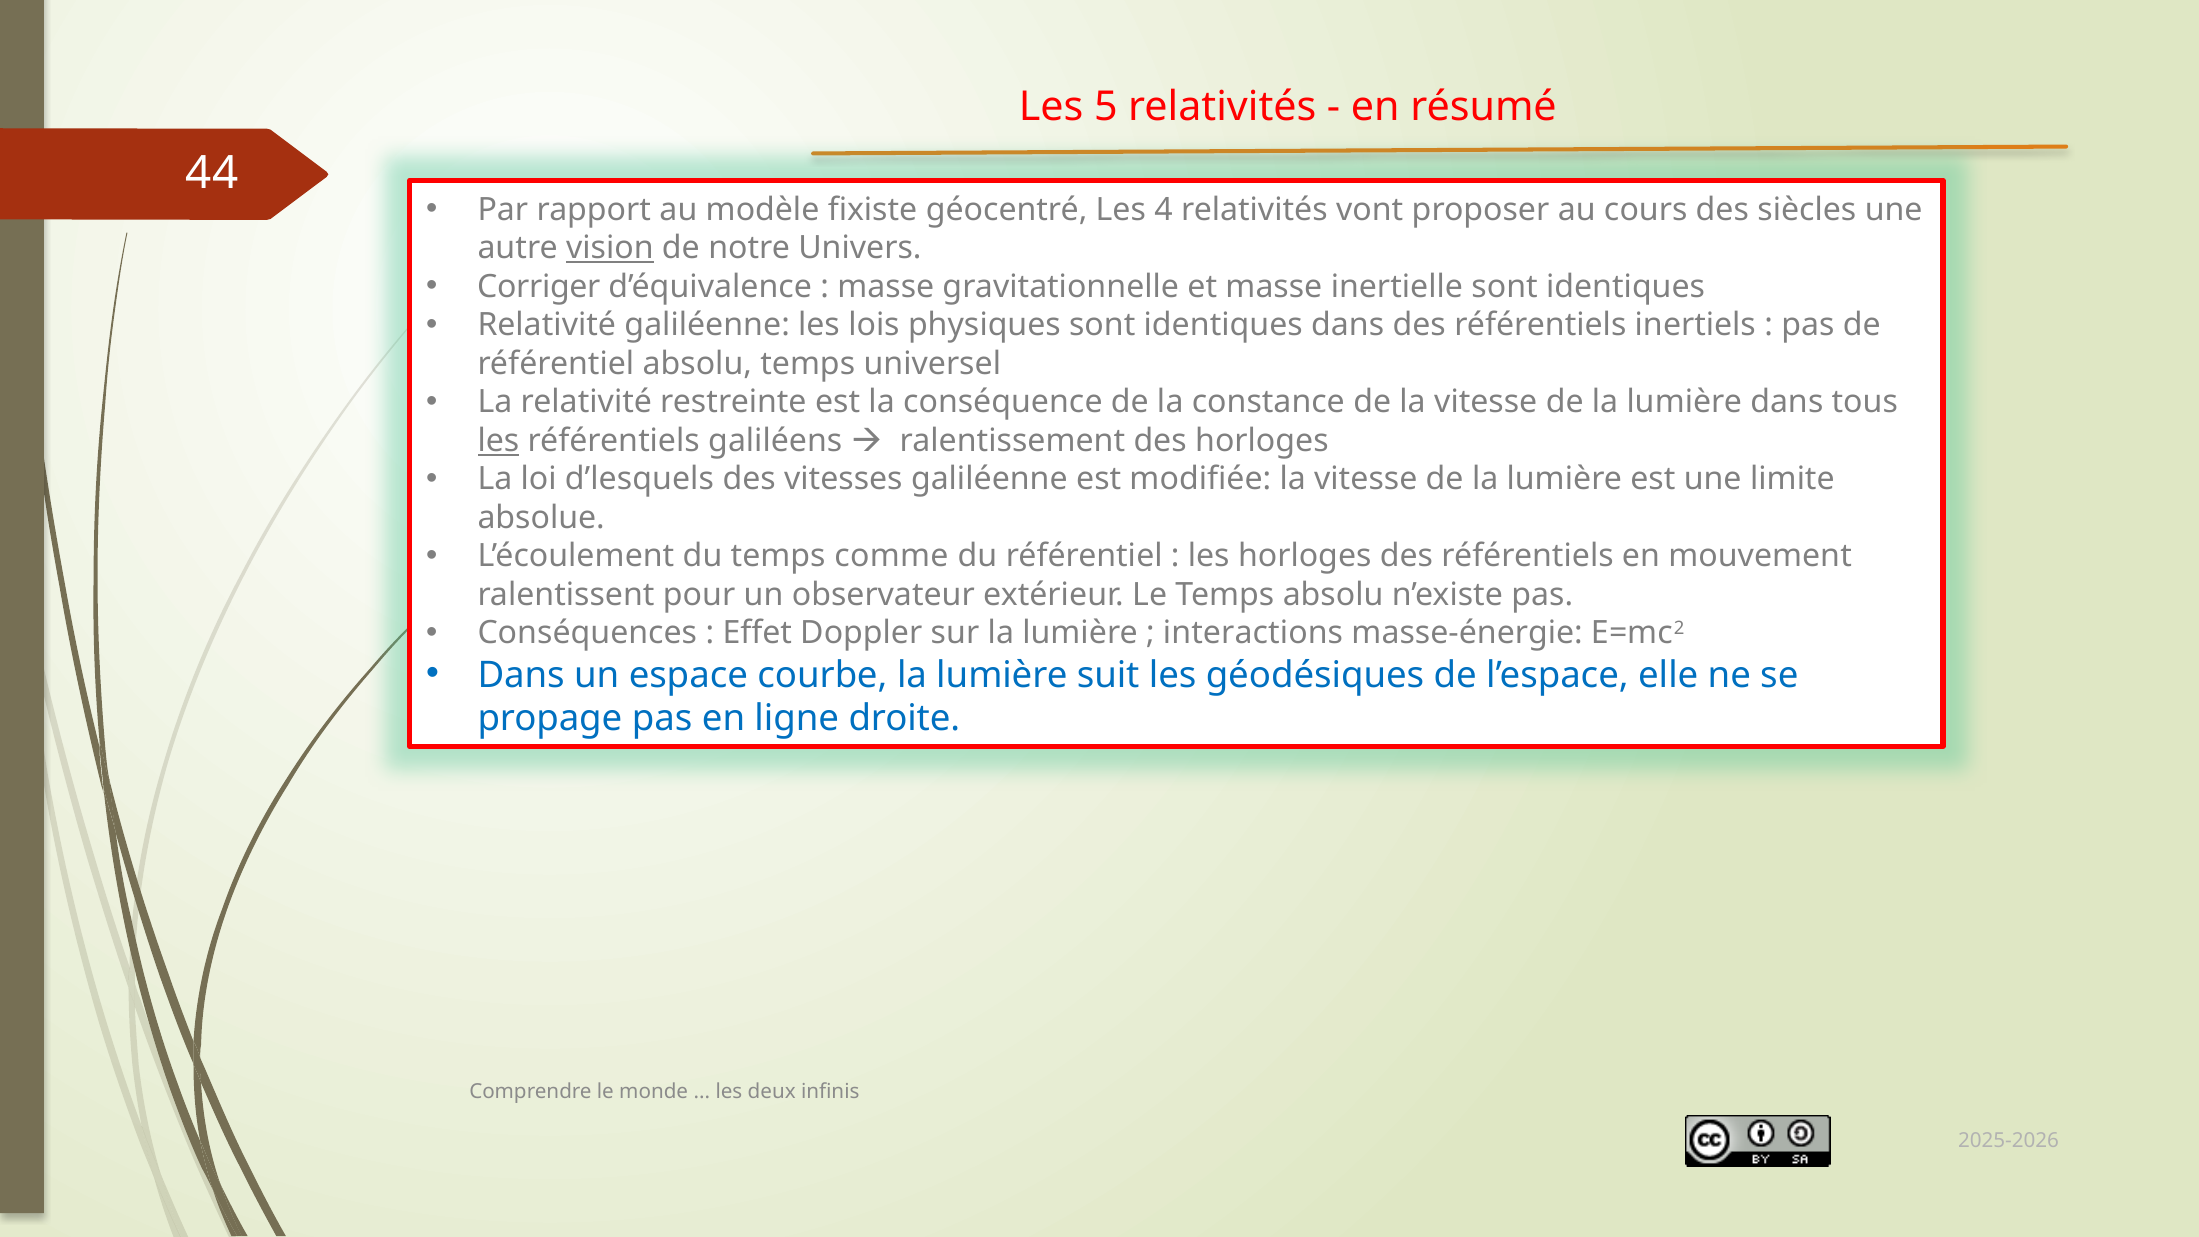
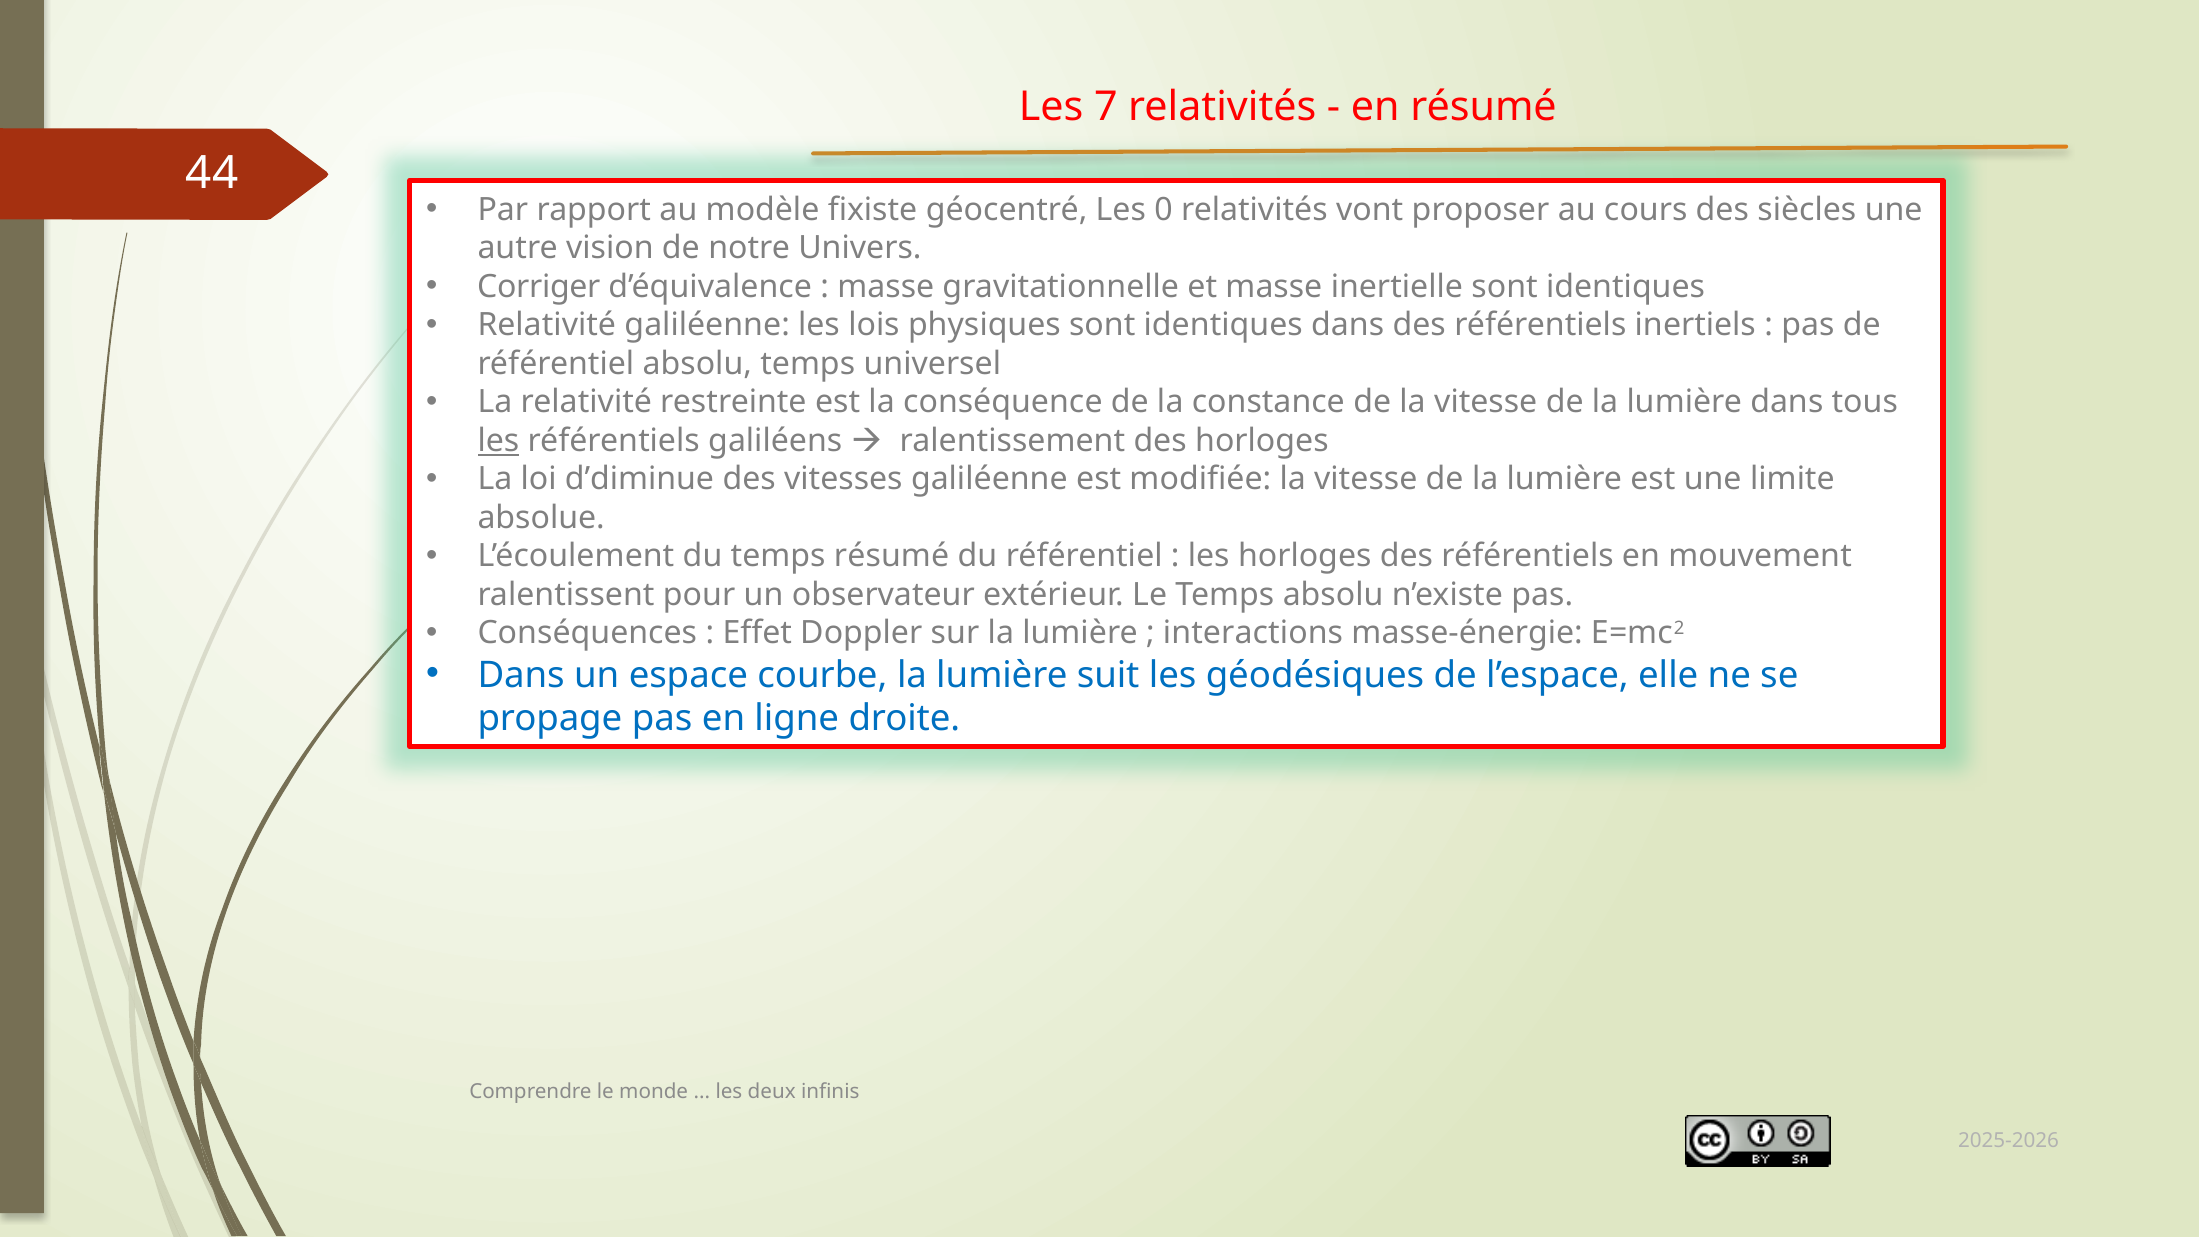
5: 5 -> 7 (1106, 107)
4: 4 -> 0 (1164, 210)
vision underline: present -> none (610, 248)
d’lesquels: d’lesquels -> d’diminue (639, 479)
temps comme: comme -> résumé (892, 556)
